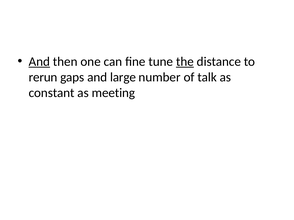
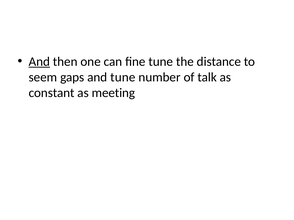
the underline: present -> none (185, 62)
rerun: rerun -> seem (43, 77)
and large: large -> tune (123, 77)
